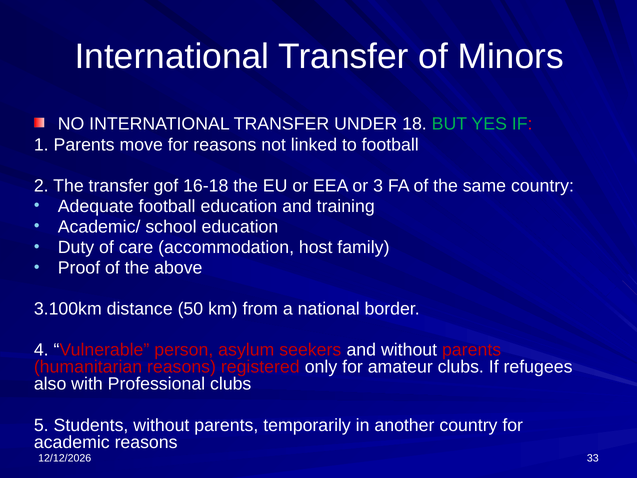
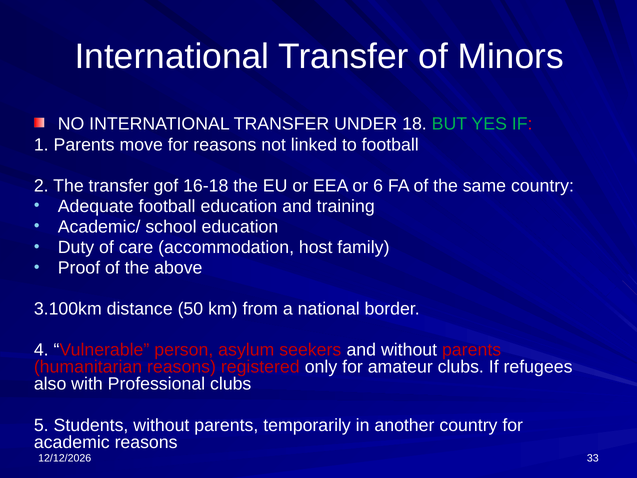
3: 3 -> 6 (378, 186)
